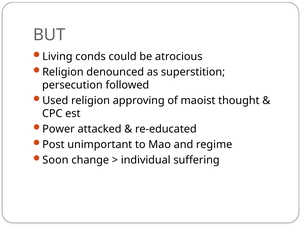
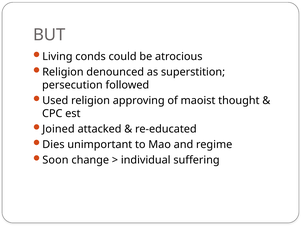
Power: Power -> Joined (58, 129)
Post: Post -> Dies (53, 144)
